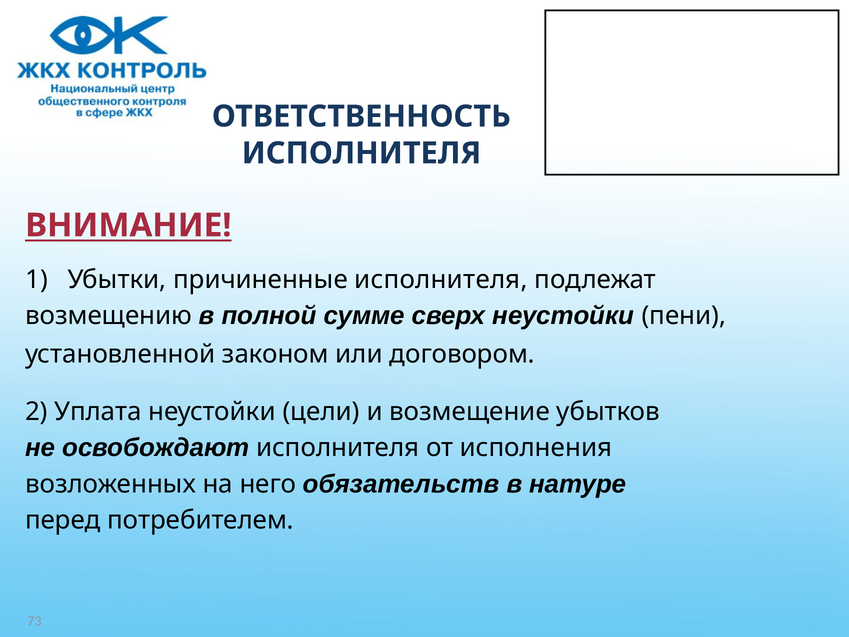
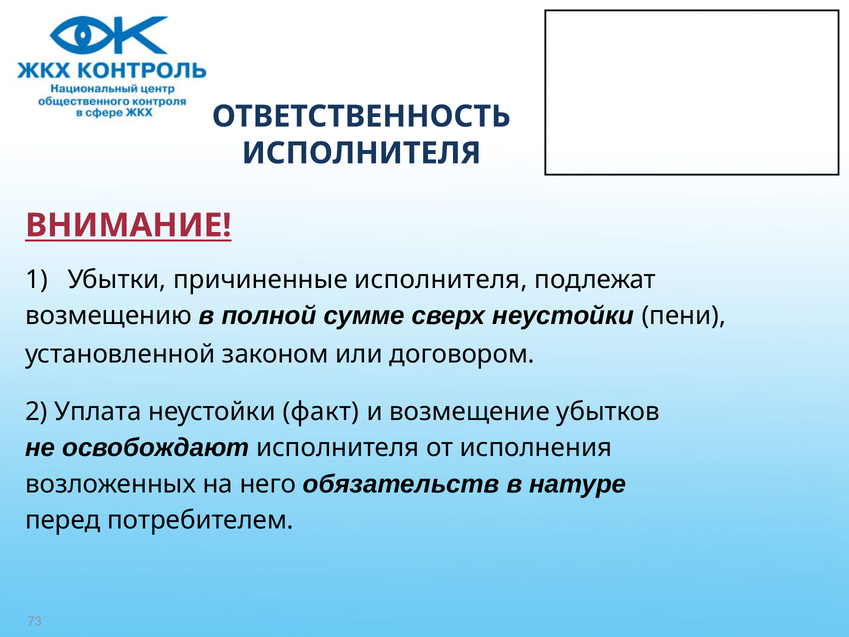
цели: цели -> факт (321, 411)
